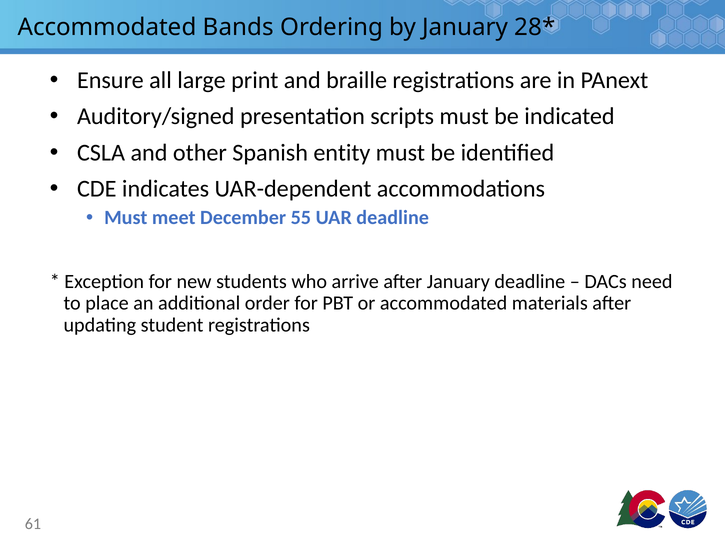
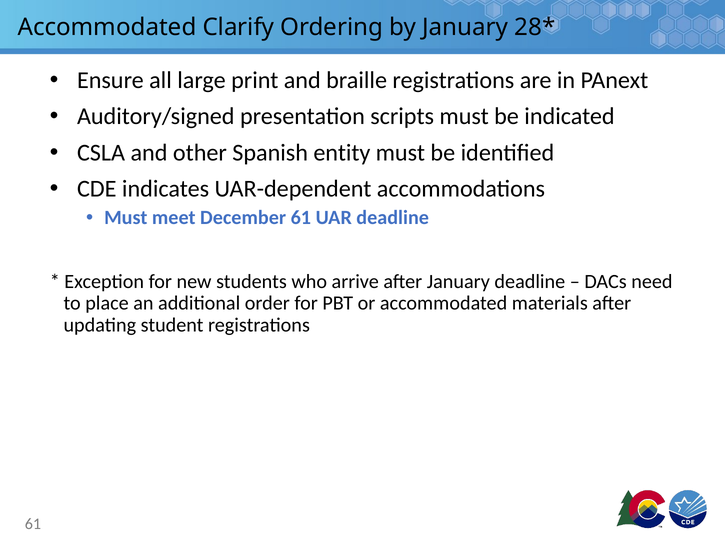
Bands: Bands -> Clarify (238, 27)
December 55: 55 -> 61 (301, 218)
